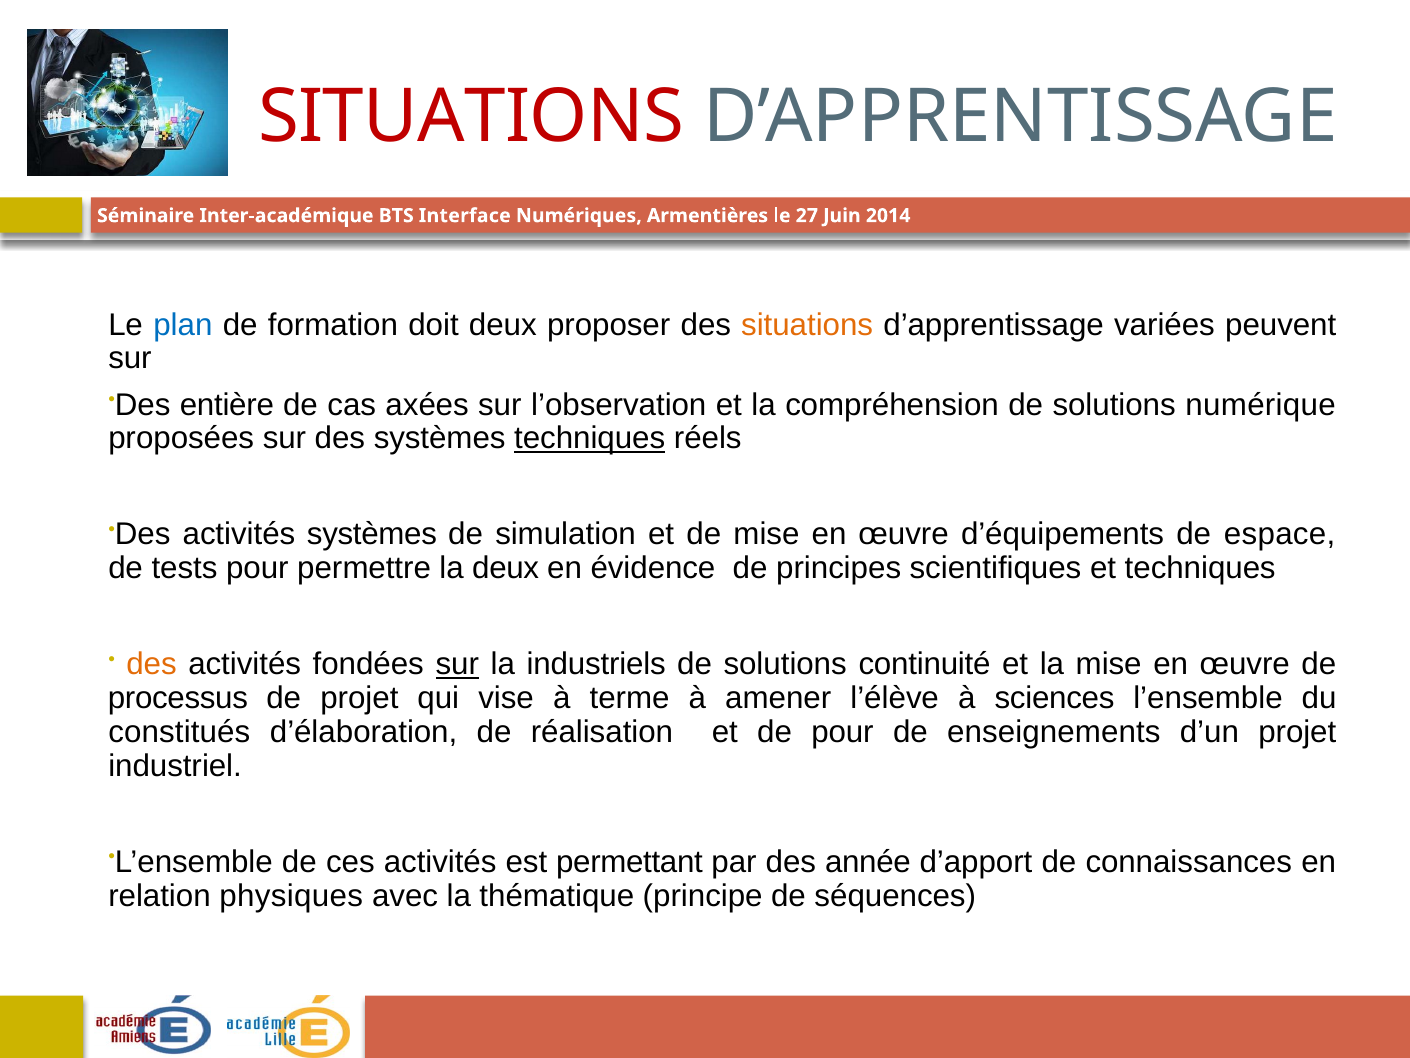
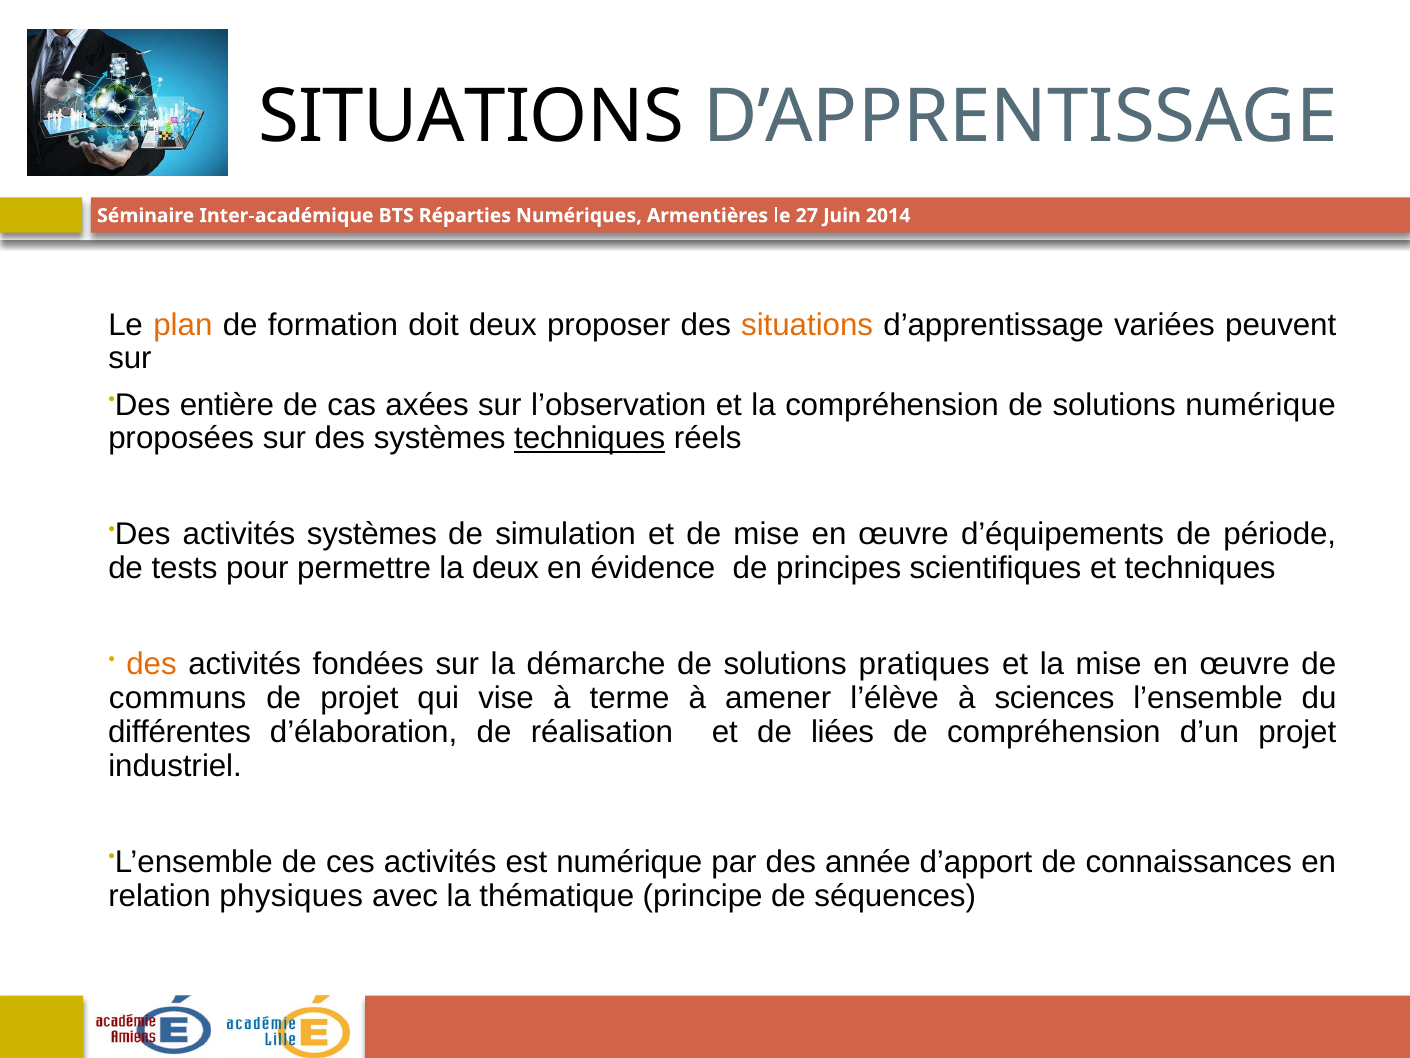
SITUATIONS colour: red -> black (471, 117)
Interface: Interface -> Réparties (465, 216)
plan colour: blue -> orange (183, 325)
espace: espace -> période (1280, 534)
sur underline: present -> none (457, 664)
industriels: industriels -> démarche (596, 664)
continuité: continuité -> pratiques (924, 664)
processus: processus -> communs (178, 698)
constitués: constitués -> différentes (180, 732)
de pour: pour -> liées (843, 732)
de enseignements: enseignements -> compréhension (1054, 732)
est permettant: permettant -> numérique (629, 862)
